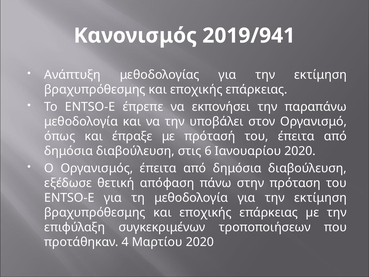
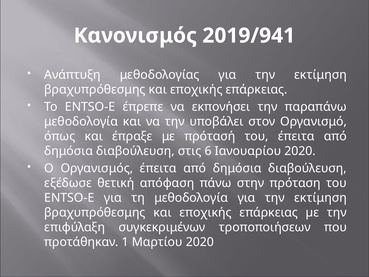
4: 4 -> 1 (125, 242)
